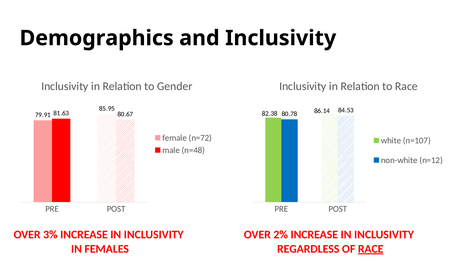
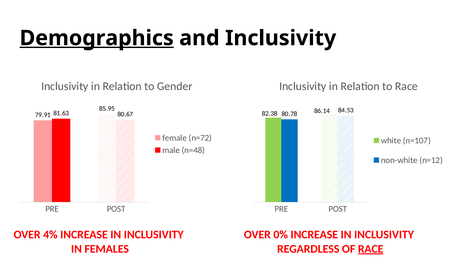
Demographics underline: none -> present (97, 38)
3%: 3% -> 4% (50, 235)
2%: 2% -> 0% (281, 235)
